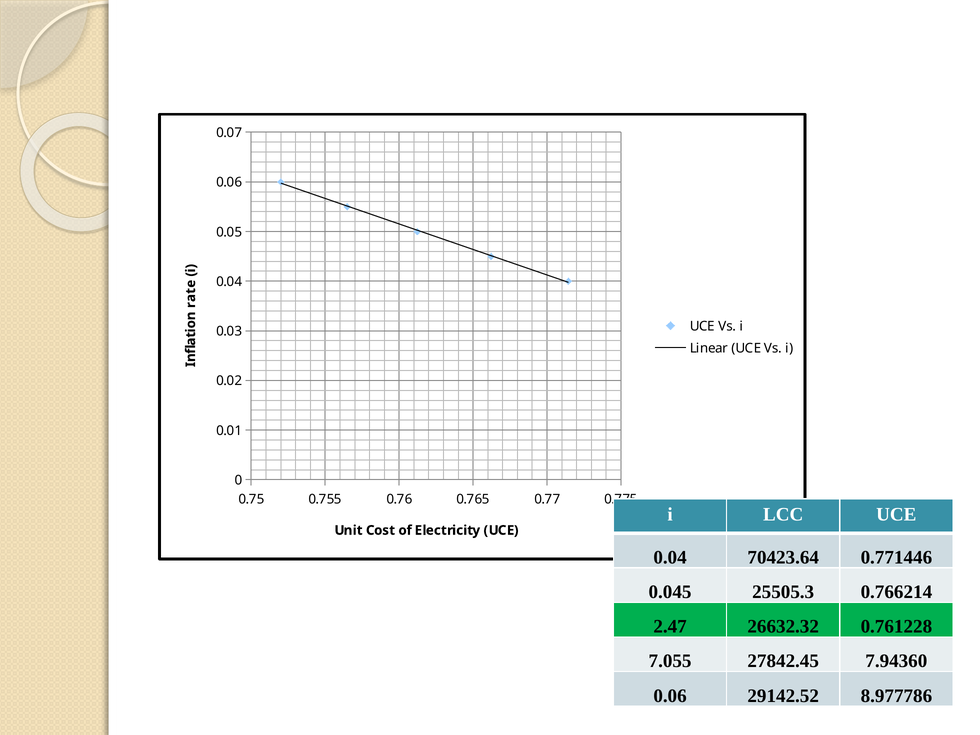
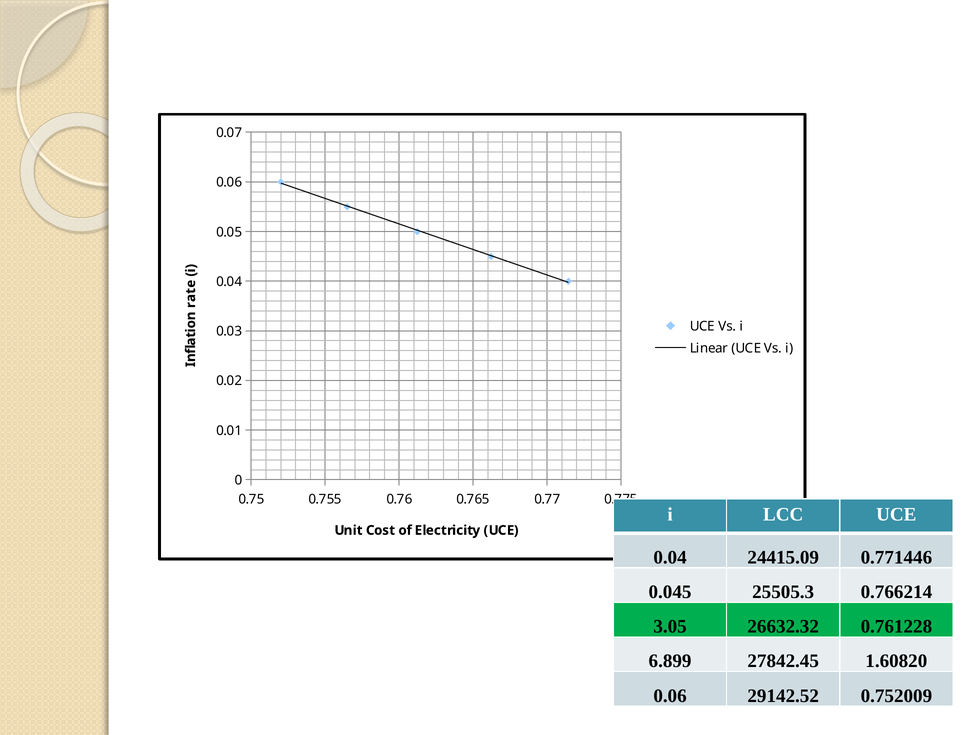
70423.64: 70423.64 -> 24415.09 (783, 557)
2.47: 2.47 -> 3.05 (670, 627)
7.055: 7.055 -> 6.899 (670, 661)
7.94360: 7.94360 -> 1.60820 (896, 661)
8.977786: 8.977786 -> 0.752009 (896, 696)
